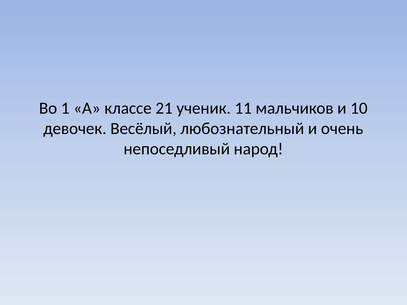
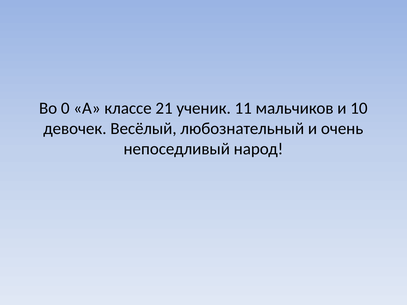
1: 1 -> 0 (65, 108)
